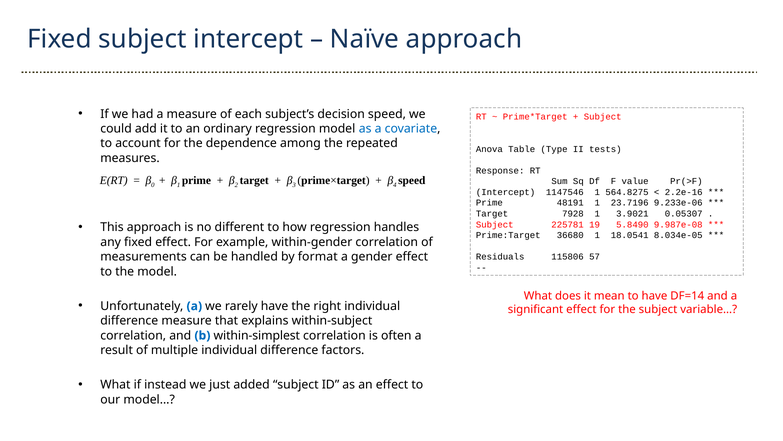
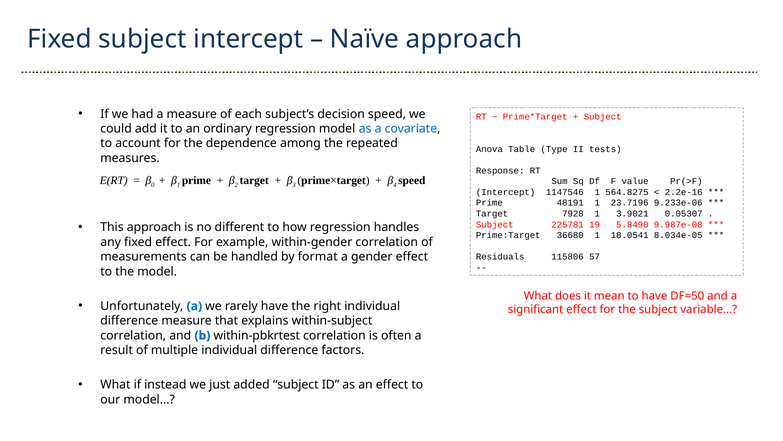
DF=14: DF=14 -> DF=50 (687, 295)
within-simplest: within-simplest -> within-pbkrtest (257, 335)
